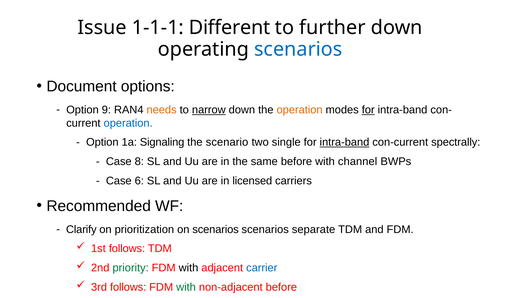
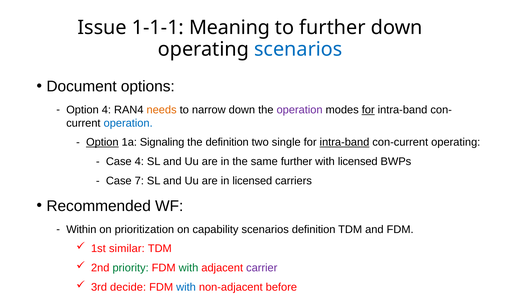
Different: Different -> Meaning (230, 28)
Option 9: 9 -> 4 (106, 110)
narrow underline: present -> none (209, 110)
operation colour: orange -> purple (300, 110)
Option underline: none -> present (102, 142)
the scenario: scenario -> definition (227, 142)
con-current spectrally: spectrally -> operating (456, 142)
Case 8: 8 -> 4 (139, 161)
same before: before -> further (297, 161)
with channel: channel -> licensed (358, 161)
6: 6 -> 7 (139, 181)
Clarify: Clarify -> Within (81, 229)
on scenarios: scenarios -> capability (216, 229)
scenarios separate: separate -> definition (314, 229)
1st follows: follows -> similar (127, 248)
with colour: black -> green (189, 268)
carrier colour: blue -> purple (262, 268)
3rd follows: follows -> decide (128, 287)
with colour: green -> blue (186, 287)
